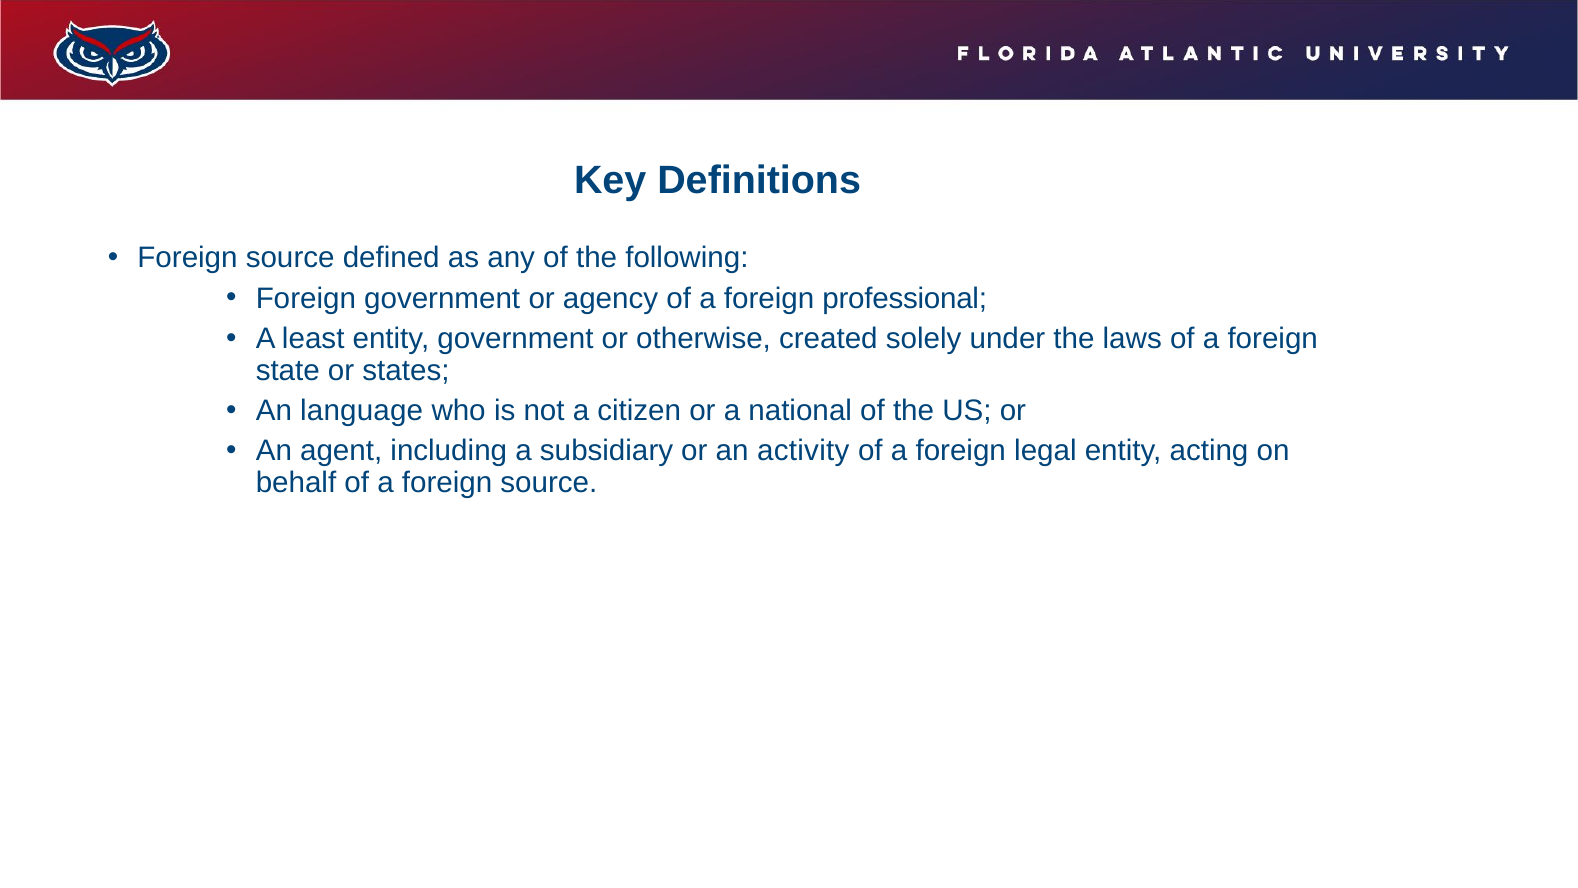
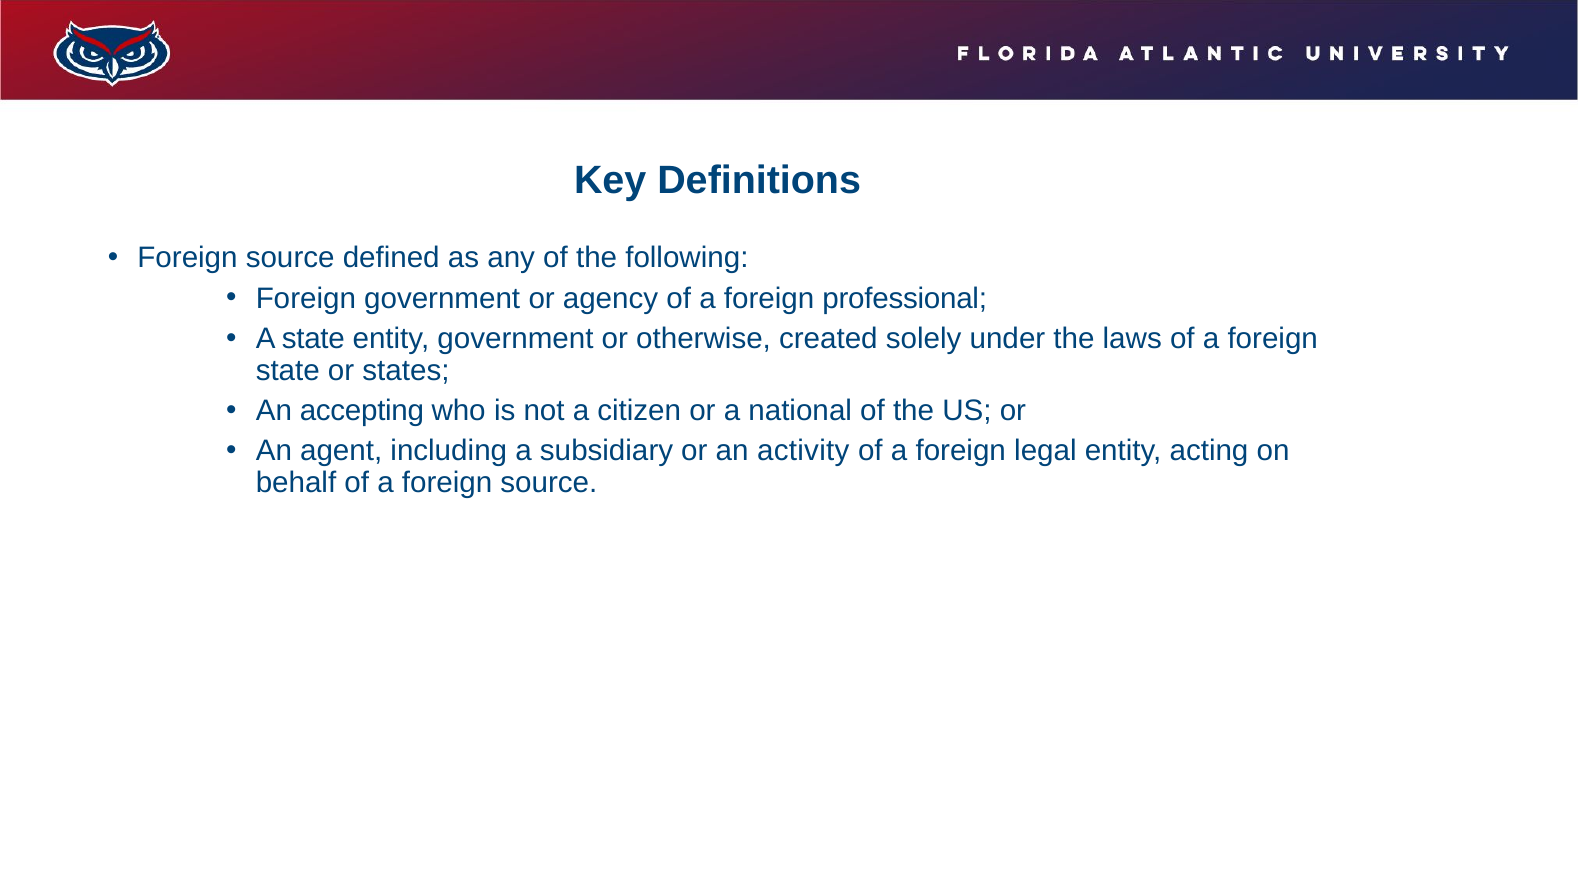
A least: least -> state (313, 338)
language: language -> accepting (362, 410)
